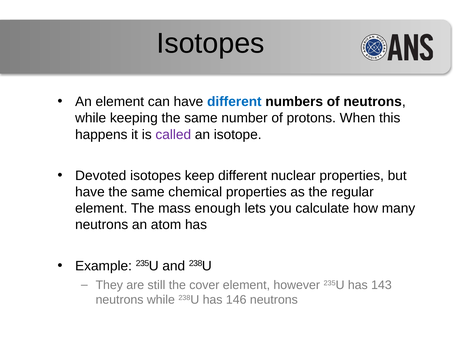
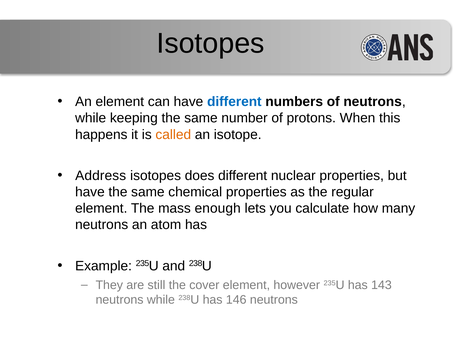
called colour: purple -> orange (173, 135)
Devoted: Devoted -> Address (101, 176)
keep: keep -> does (200, 176)
